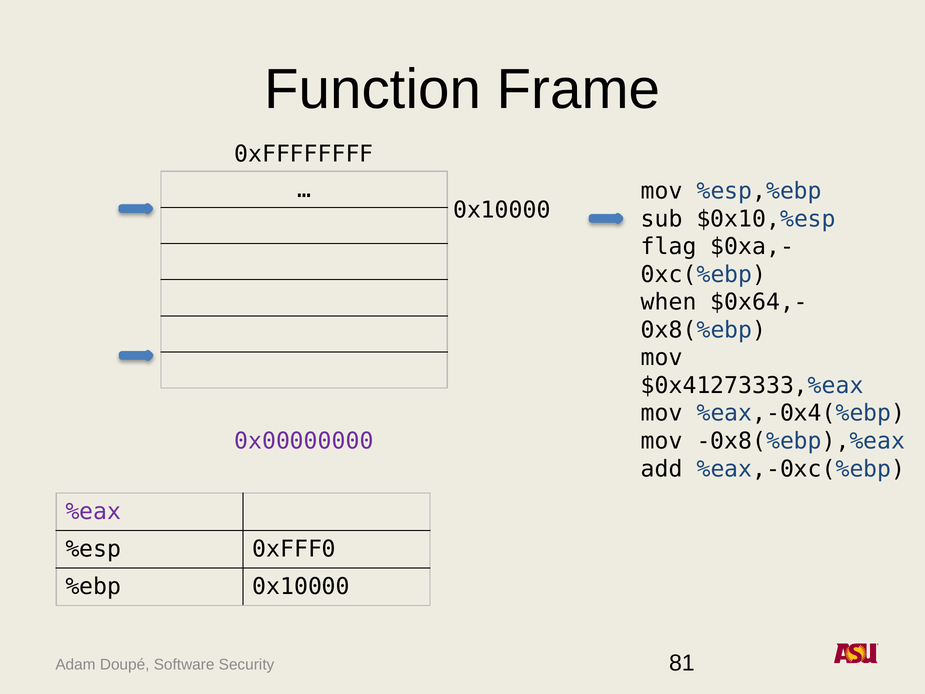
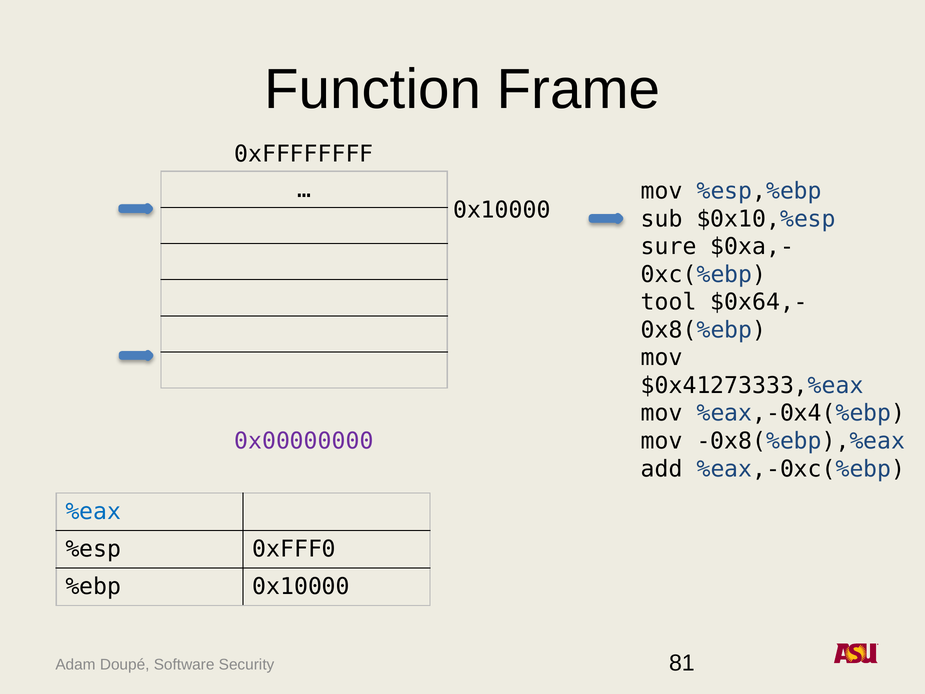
flag: flag -> sure (669, 247)
when: when -> tool (669, 302)
%eax colour: purple -> blue (93, 511)
